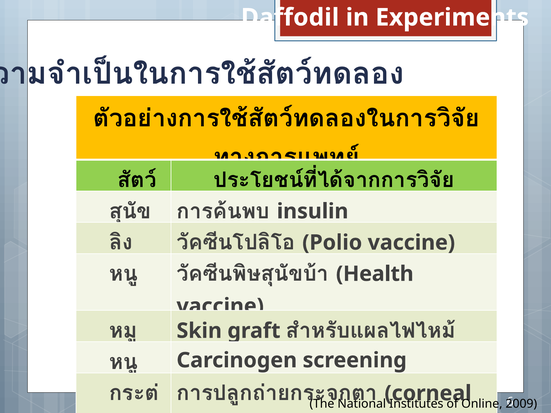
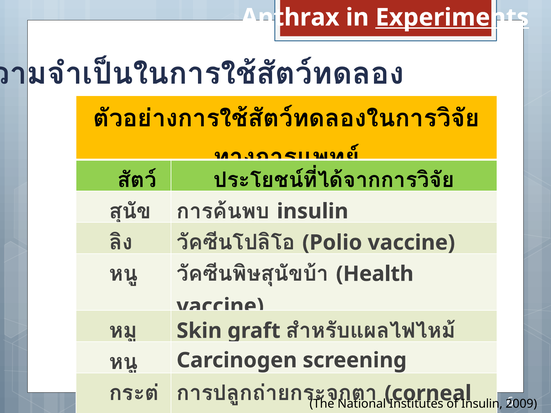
Daffodil: Daffodil -> Anthrax (290, 17)
Experiments underline: none -> present (452, 17)
Online: Online -> Insulin (482, 404)
